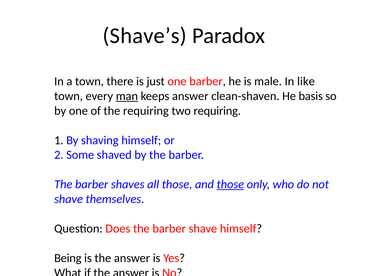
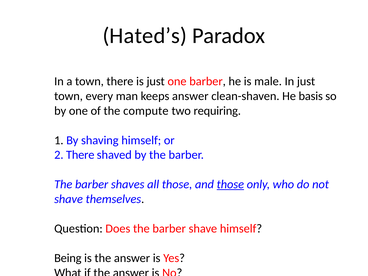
Shave’s: Shave’s -> Hated’s (145, 36)
In like: like -> just (306, 81)
man underline: present -> none (127, 96)
the requiring: requiring -> compute (146, 111)
2 Some: Some -> There (80, 155)
